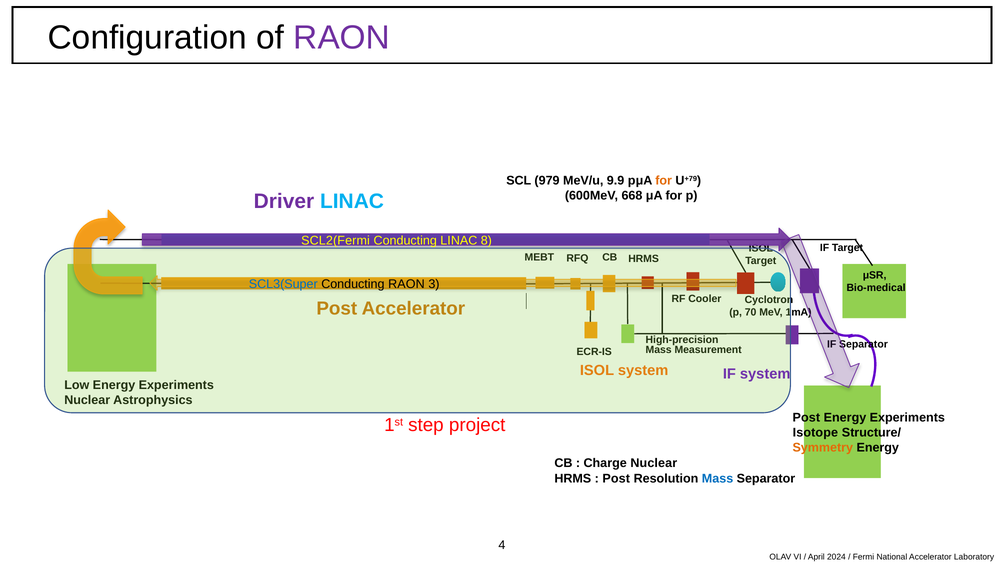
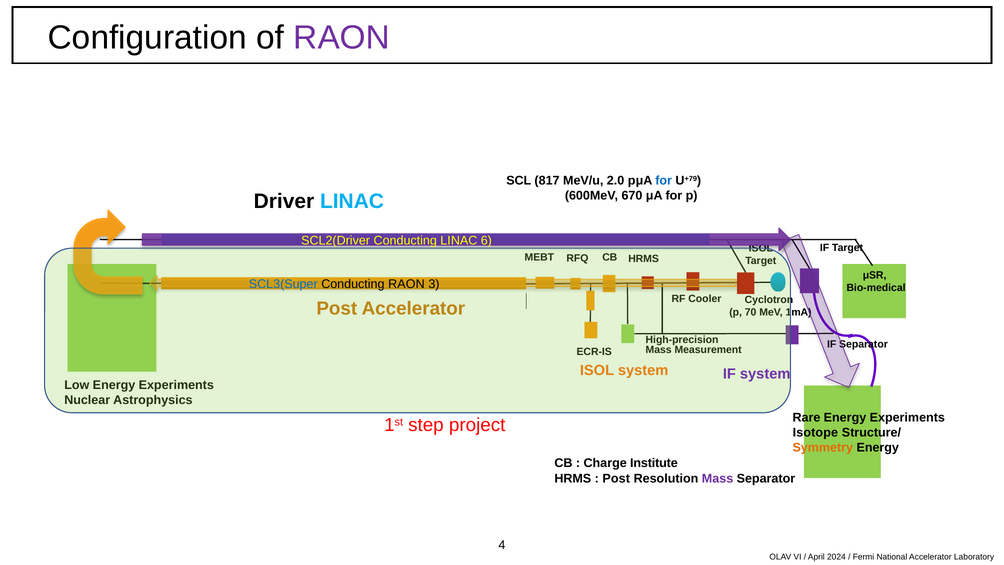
979: 979 -> 817 (547, 181)
9.9: 9.9 -> 2.0 (616, 181)
for colour: orange -> blue (664, 181)
668: 668 -> 670 (632, 196)
Driver colour: purple -> black (284, 201)
SCL2(Fermi: SCL2(Fermi -> SCL2(Driver (336, 241)
8: 8 -> 6 (486, 241)
Post: Post -> Rare (806, 417)
Charge Nuclear: Nuclear -> Institute (654, 463)
Mass colour: blue -> purple (718, 478)
